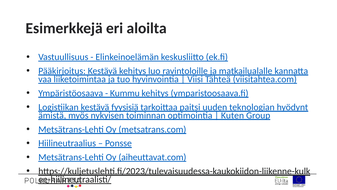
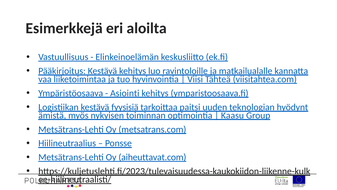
Kummu: Kummu -> Asiointi (125, 93)
Kuten: Kuten -> Kaasu (232, 115)
